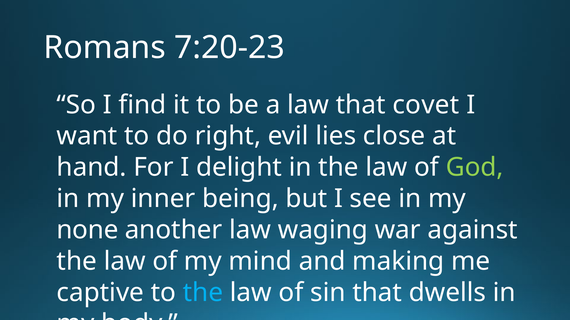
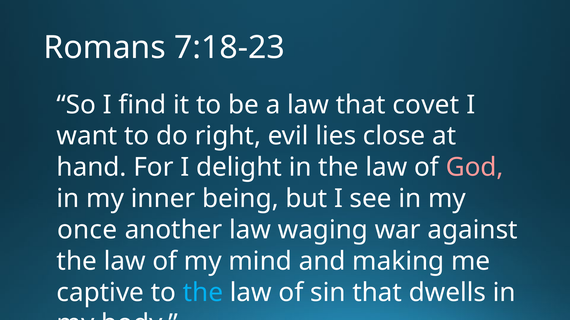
7:20-23: 7:20-23 -> 7:18-23 (229, 48)
God colour: light green -> pink (475, 168)
none: none -> once (87, 230)
